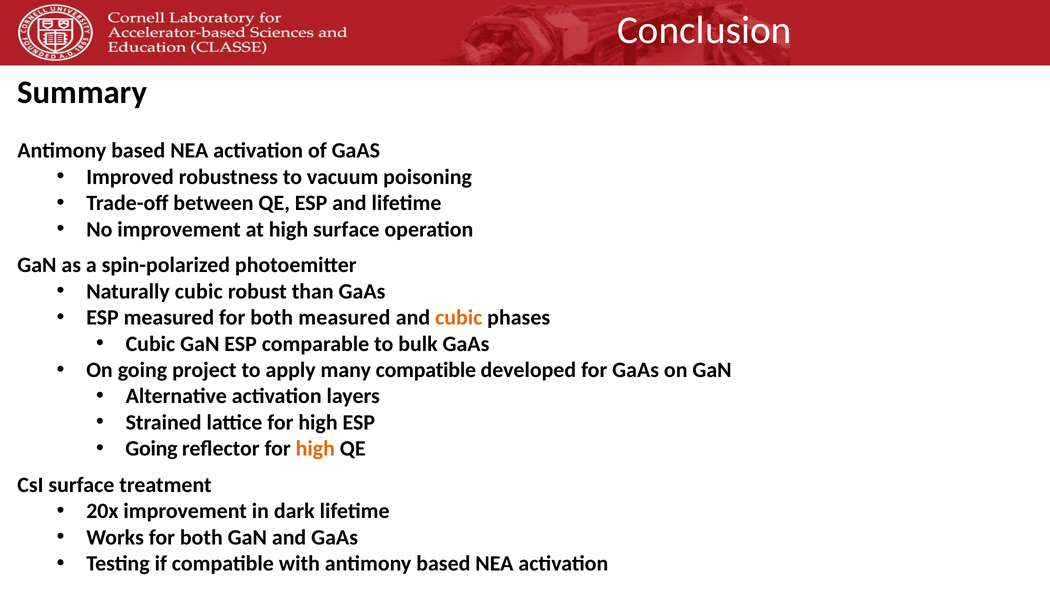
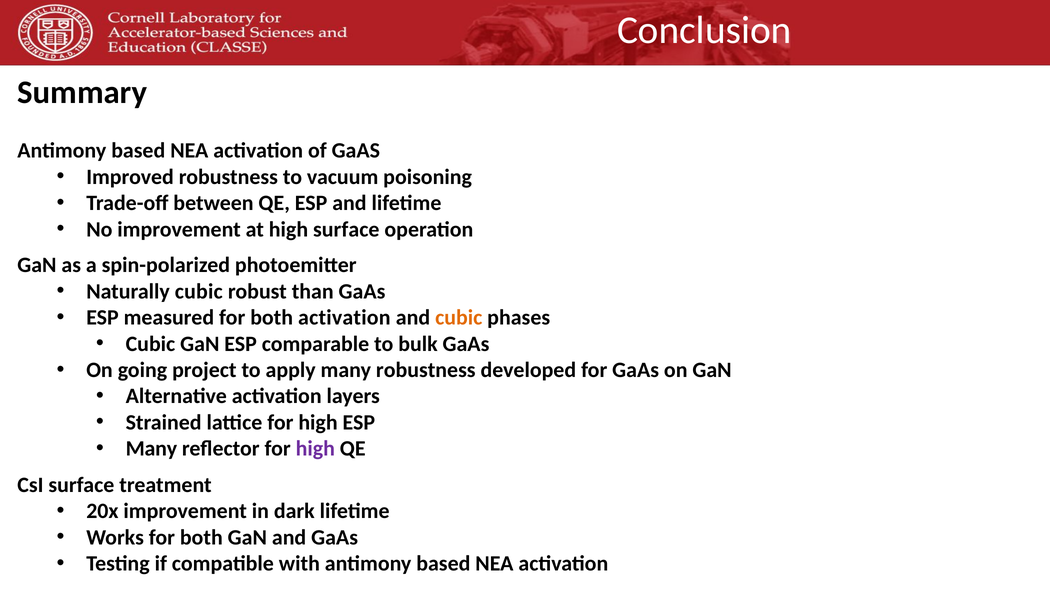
both measured: measured -> activation (344, 318)
many compatible: compatible -> robustness (426, 370)
Going: Going -> Many (151, 449)
high colour: orange -> purple (315, 449)
